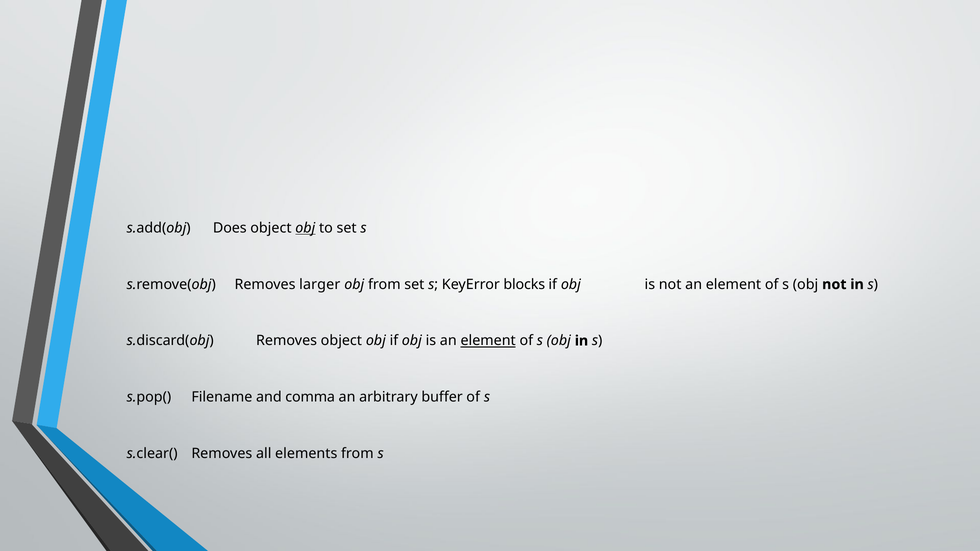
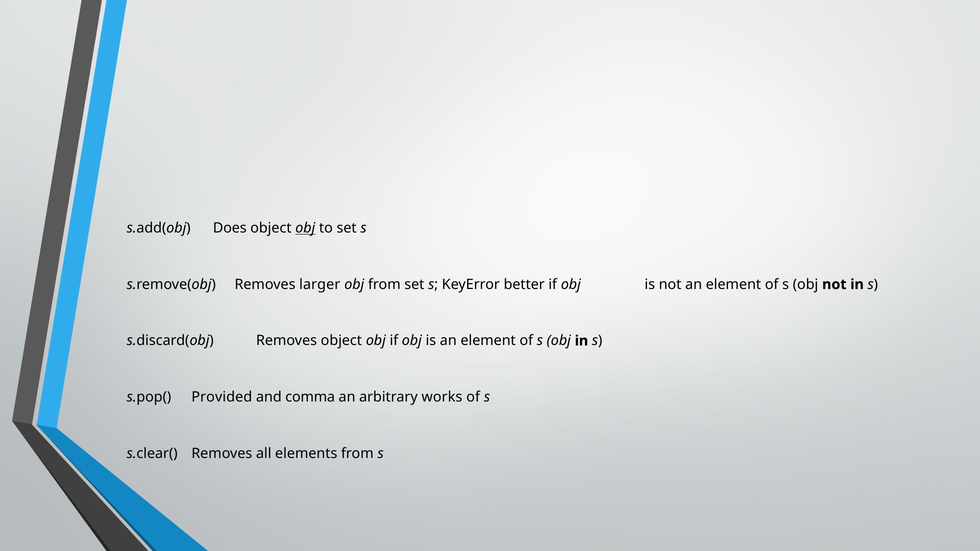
blocks: blocks -> better (524, 285)
element underline: present -> none (488, 341)
Filename: Filename -> Provided (222, 397)
buffer: buffer -> works (442, 397)
